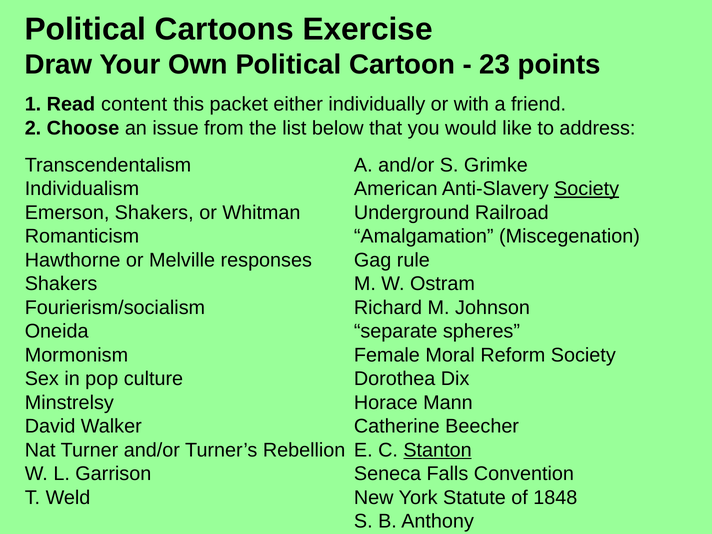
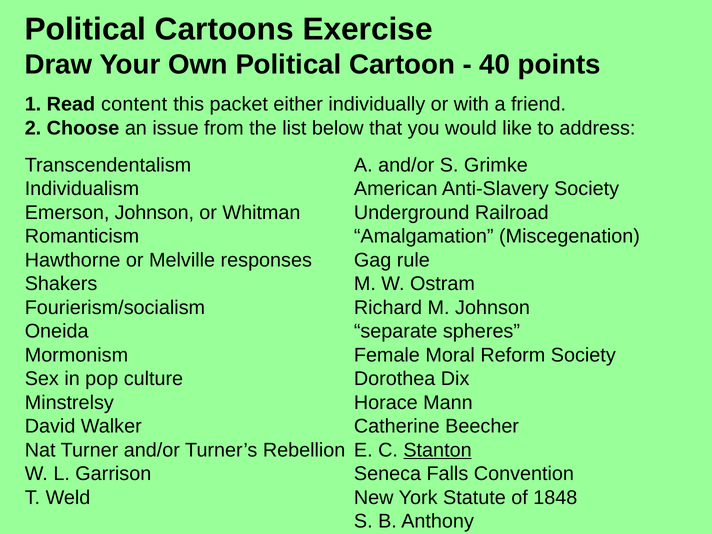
23: 23 -> 40 (495, 65)
Society underline: present -> none (587, 189)
Emerson Shakers: Shakers -> Johnson (154, 213)
